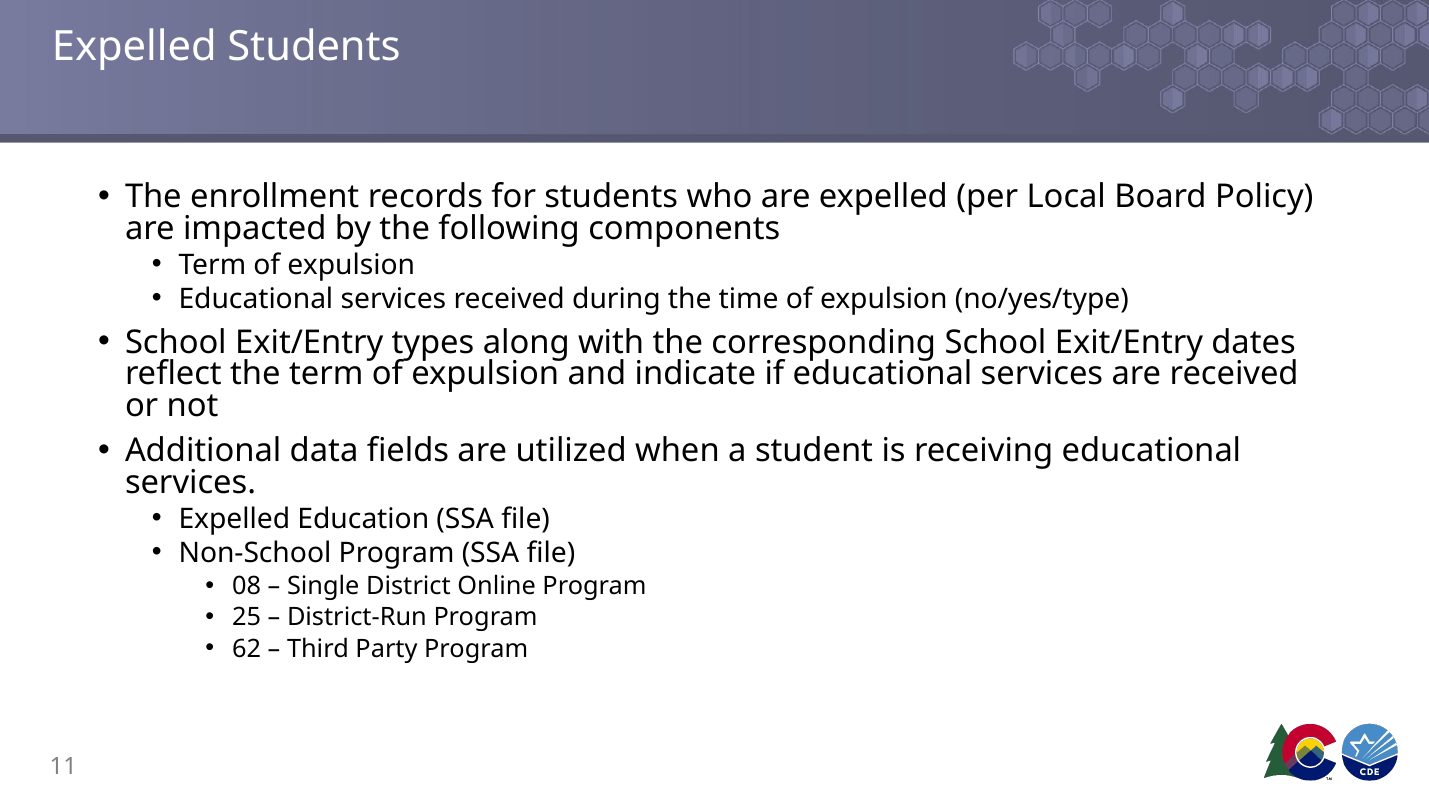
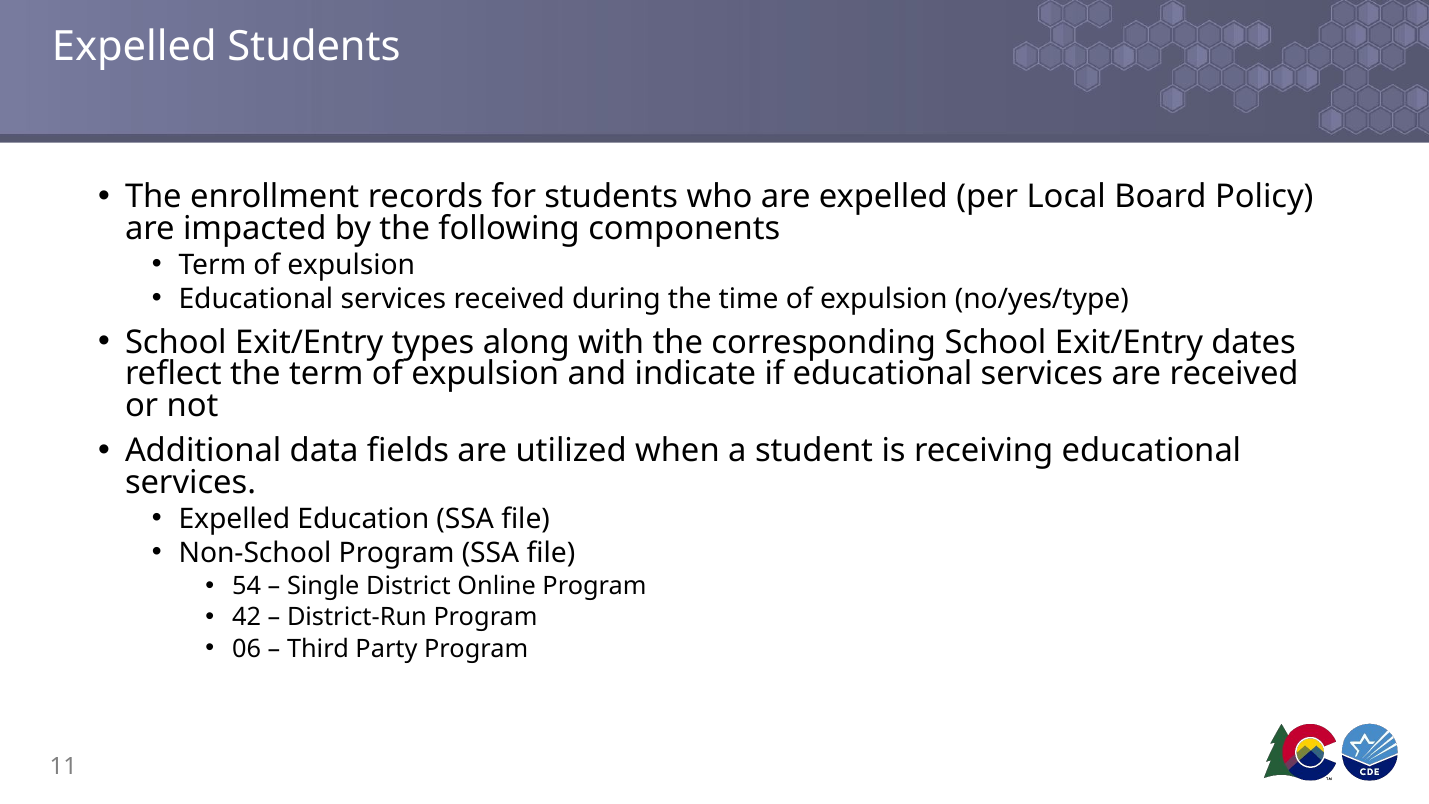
08: 08 -> 54 (247, 586)
25: 25 -> 42 (247, 617)
62: 62 -> 06 (247, 649)
